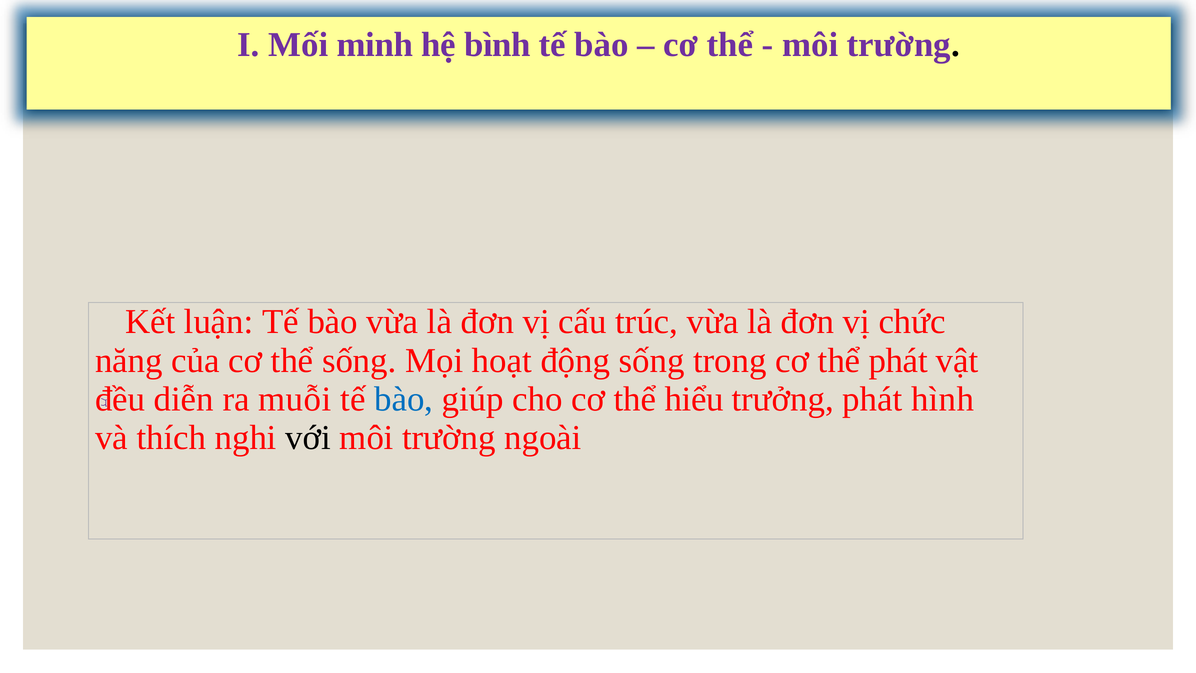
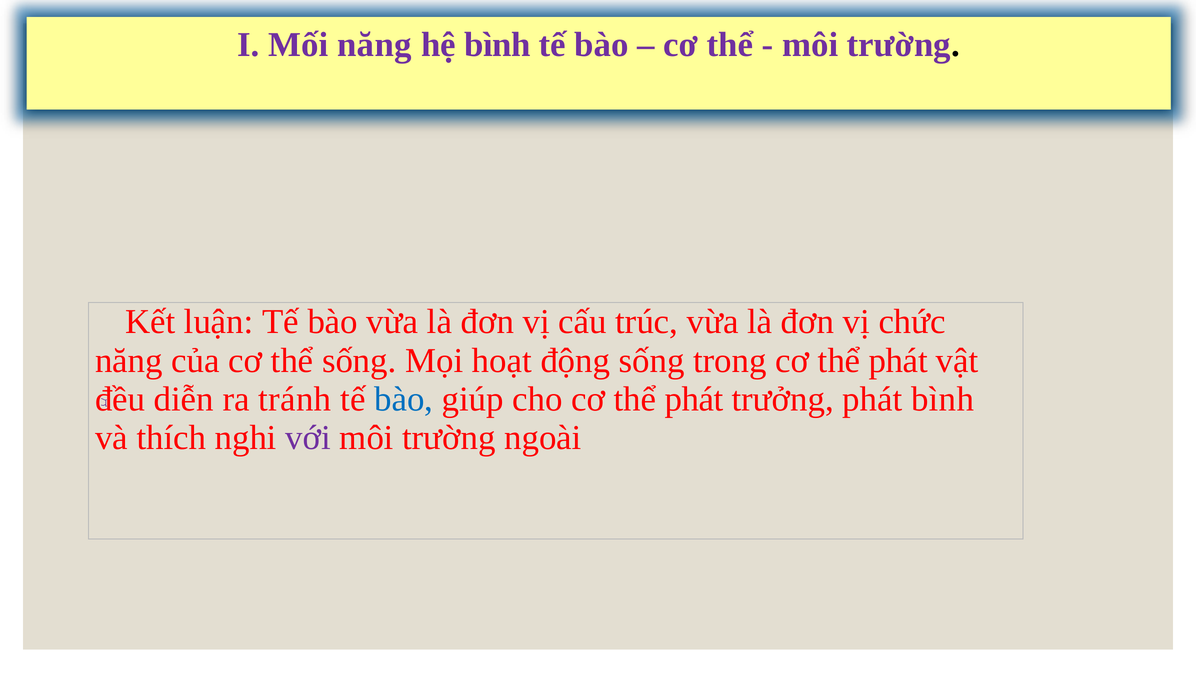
Mối minh: minh -> năng (375, 45)
muỗi: muỗi -> tránh (295, 399)
cho cơ thể hiểu: hiểu -> phát (694, 399)
phát hình: hình -> bình (943, 399)
với colour: black -> purple (308, 438)
